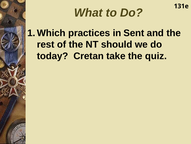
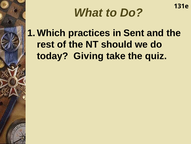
Cretan: Cretan -> Giving (89, 56)
